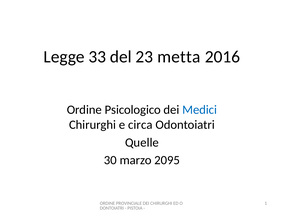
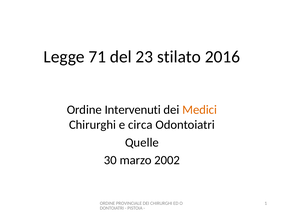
33: 33 -> 71 (97, 57)
metta: metta -> stilato (179, 57)
Psicologico: Psicologico -> Intervenuti (133, 110)
Medici colour: blue -> orange (200, 110)
2095: 2095 -> 2002 (167, 160)
